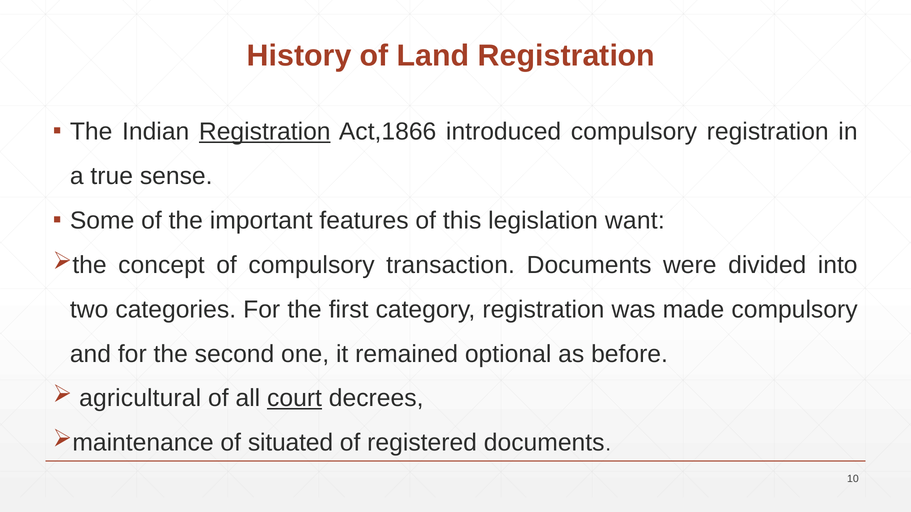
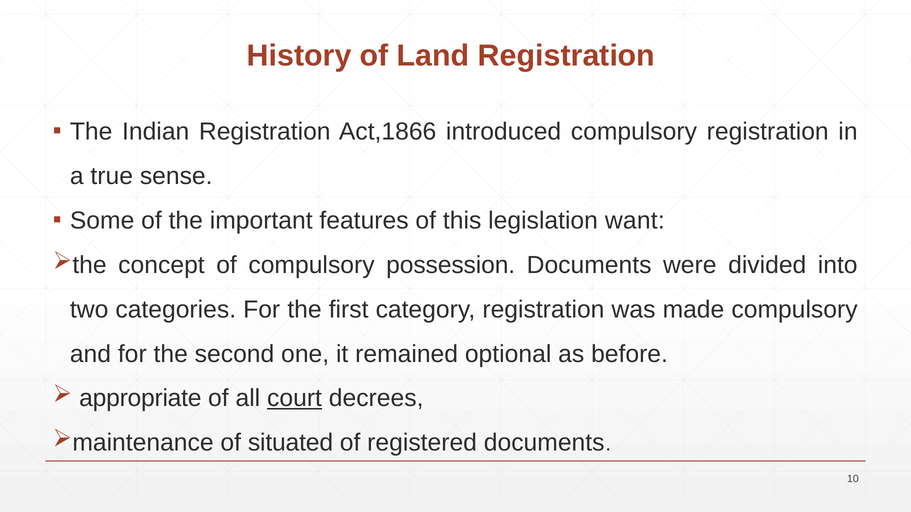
Registration underline: present -> none (265, 132)
transaction: transaction -> possession (451, 265)
agricultural: agricultural -> appropriate (140, 399)
